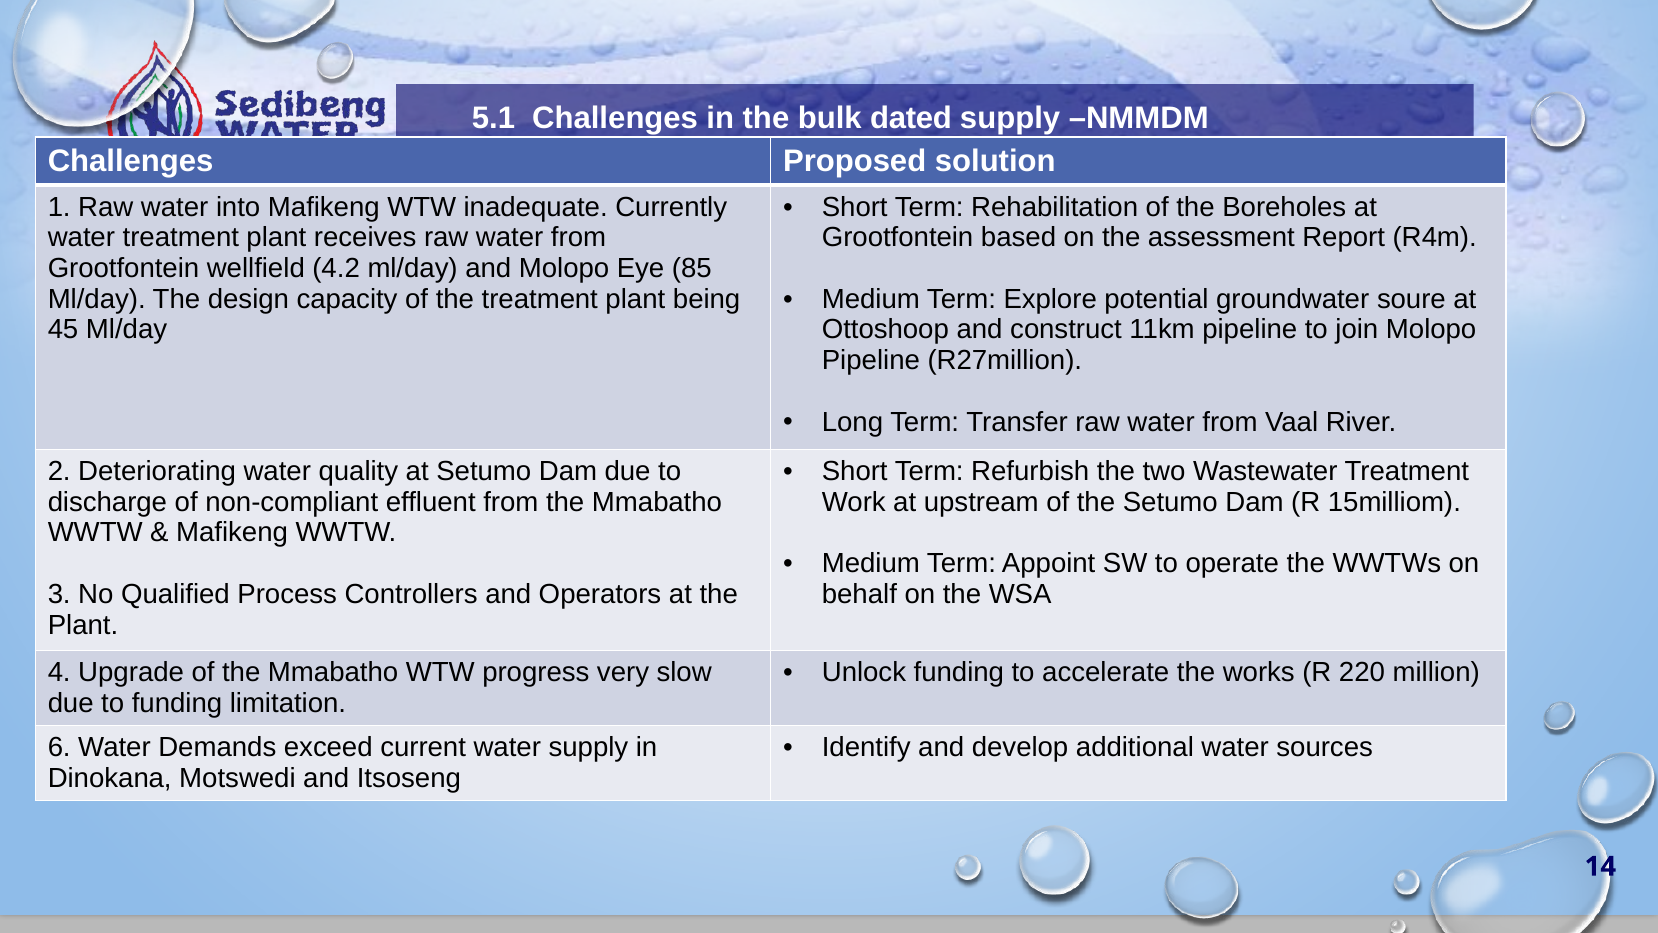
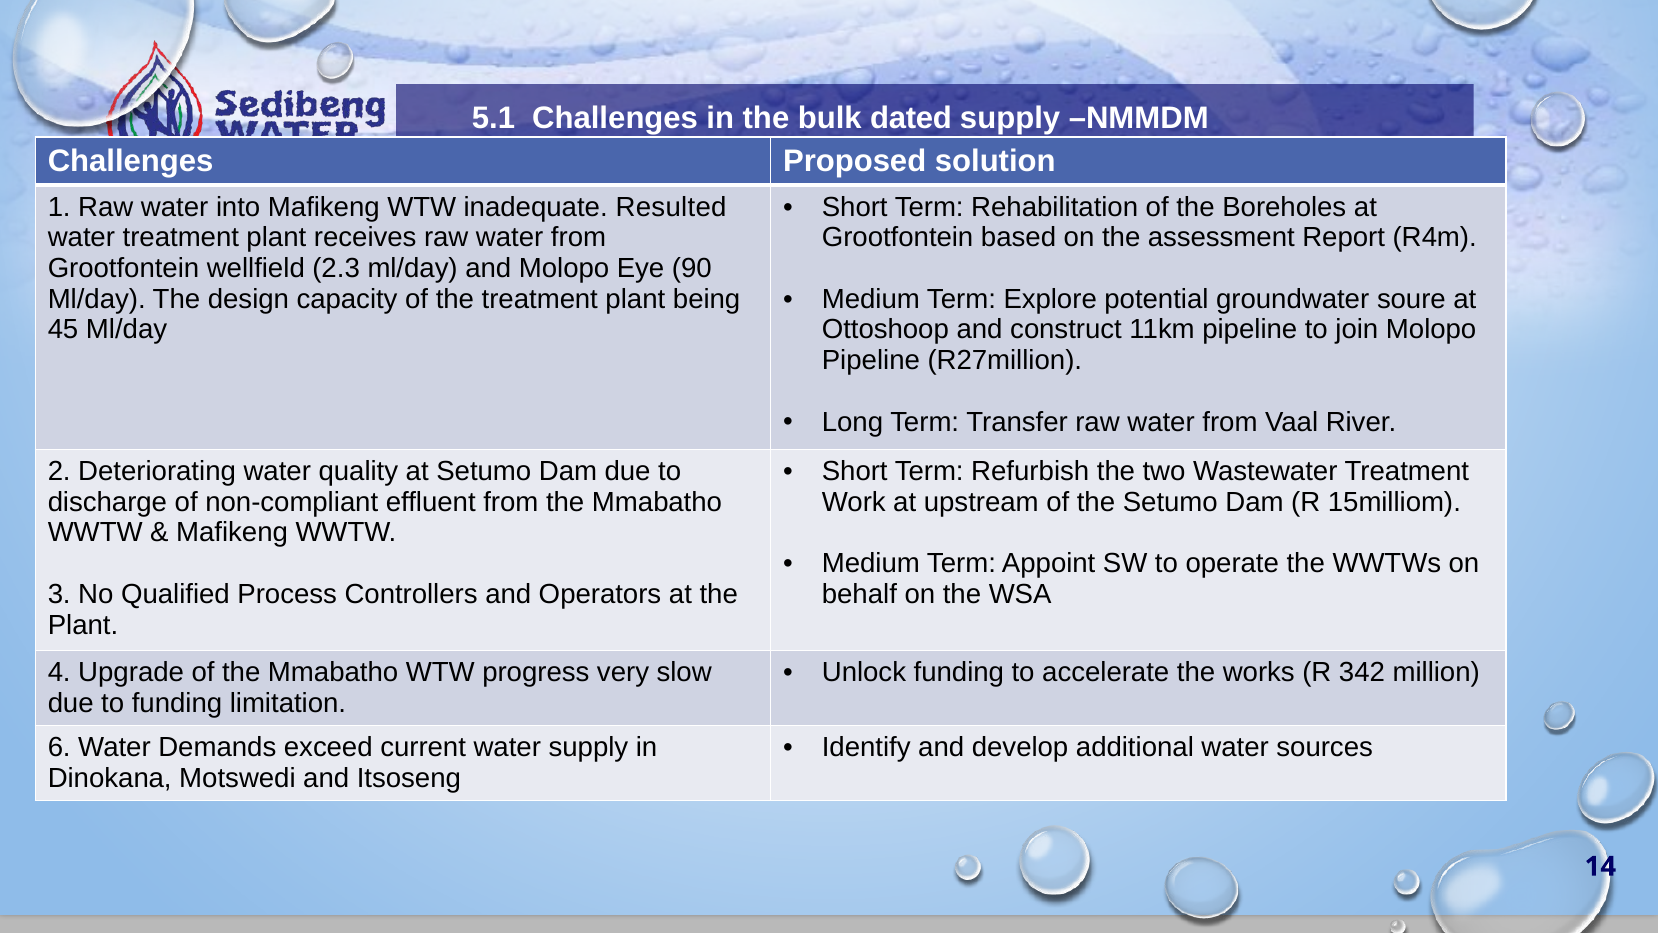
Currently: Currently -> Resulted (671, 207)
4.2: 4.2 -> 2.3 (336, 268)
85: 85 -> 90 (692, 268)
220: 220 -> 342 (1362, 672)
